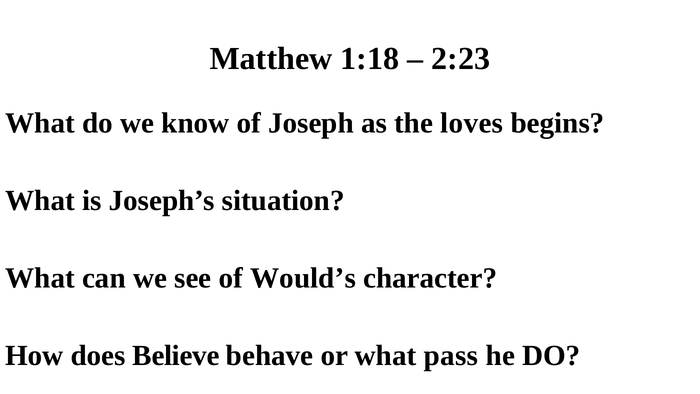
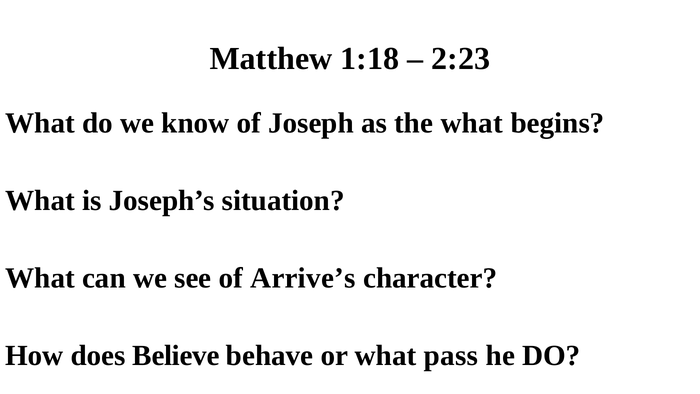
the loves: loves -> what (472, 123)
Would’s: Would’s -> Arrive’s (303, 278)
